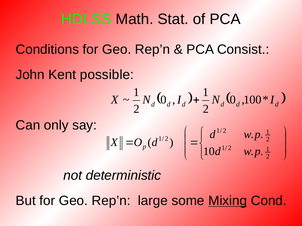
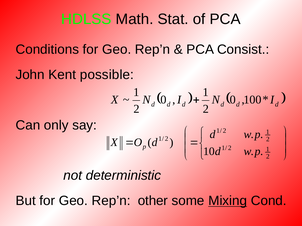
large: large -> other (153, 201)
